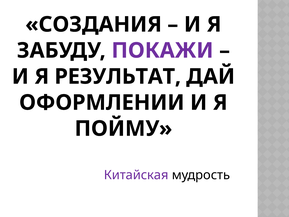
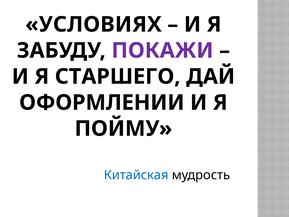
СОЗДАНИЯ: СОЗДАНИЯ -> УСЛОВИЯХ (93, 24)
РЕЗУЛЬТАТ: РЕЗУЛЬТАТ -> СТАРШЕГО (118, 76)
Китайская colour: purple -> blue (136, 175)
